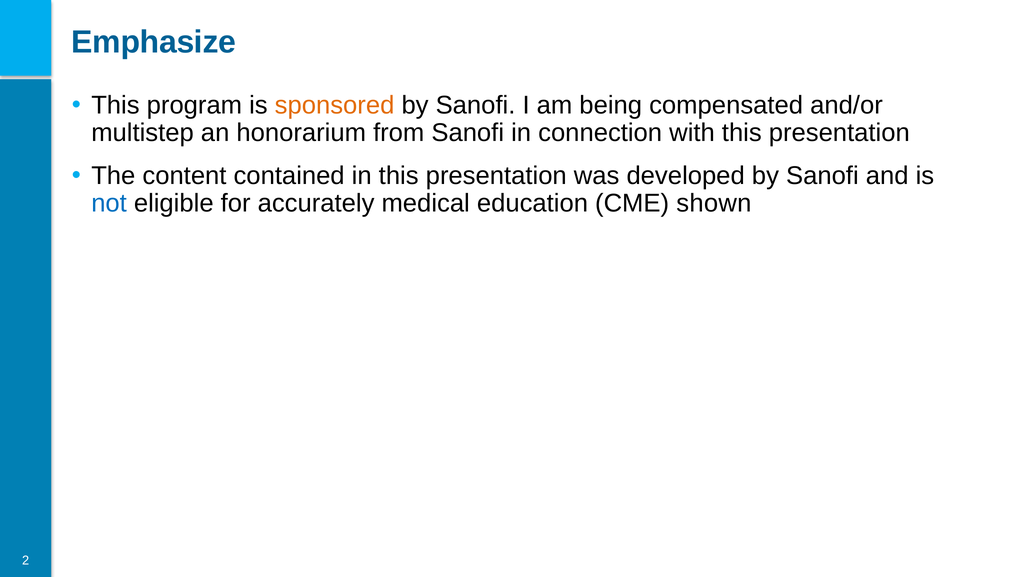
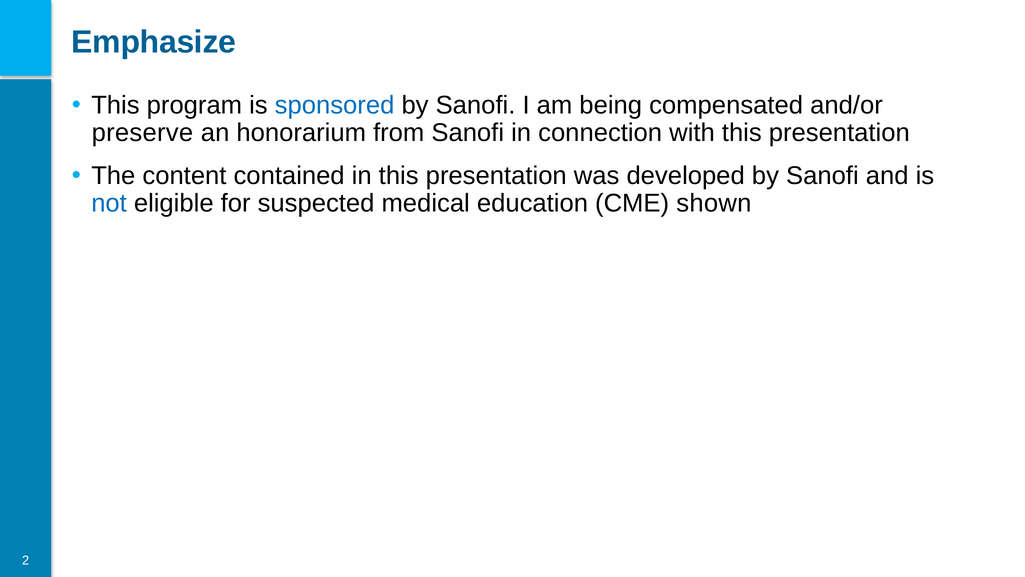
sponsored colour: orange -> blue (335, 105)
multistep: multistep -> preserve (142, 133)
accurately: accurately -> suspected (316, 203)
